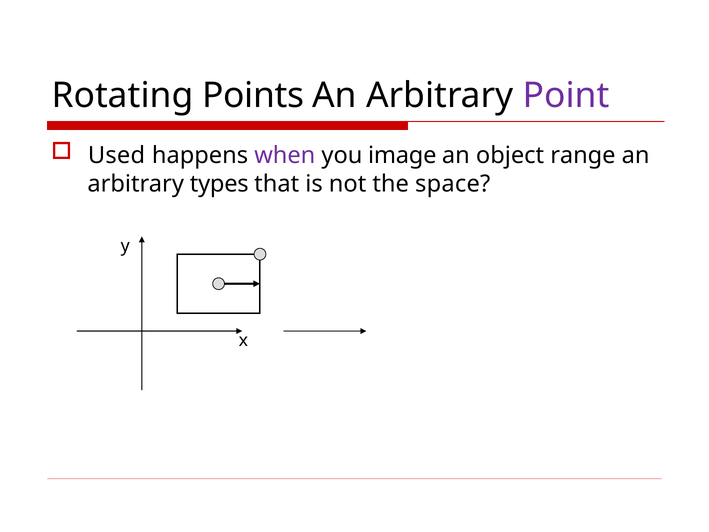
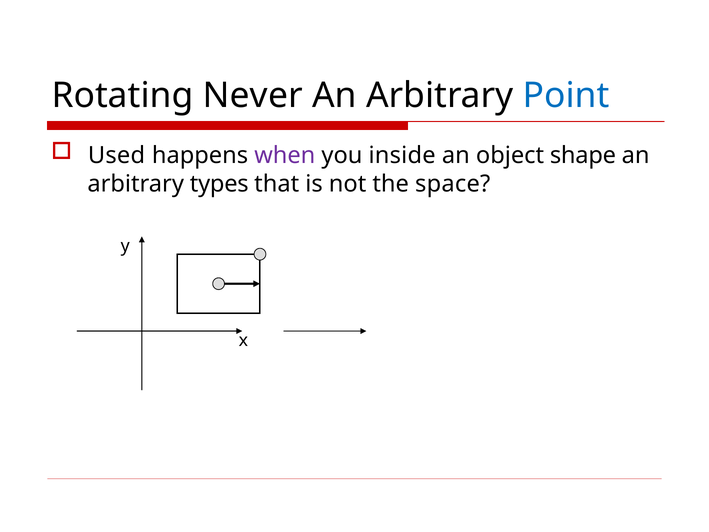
Points: Points -> Never (253, 96)
Point colour: purple -> blue (566, 96)
image: image -> inside (402, 155)
range: range -> shape (583, 155)
